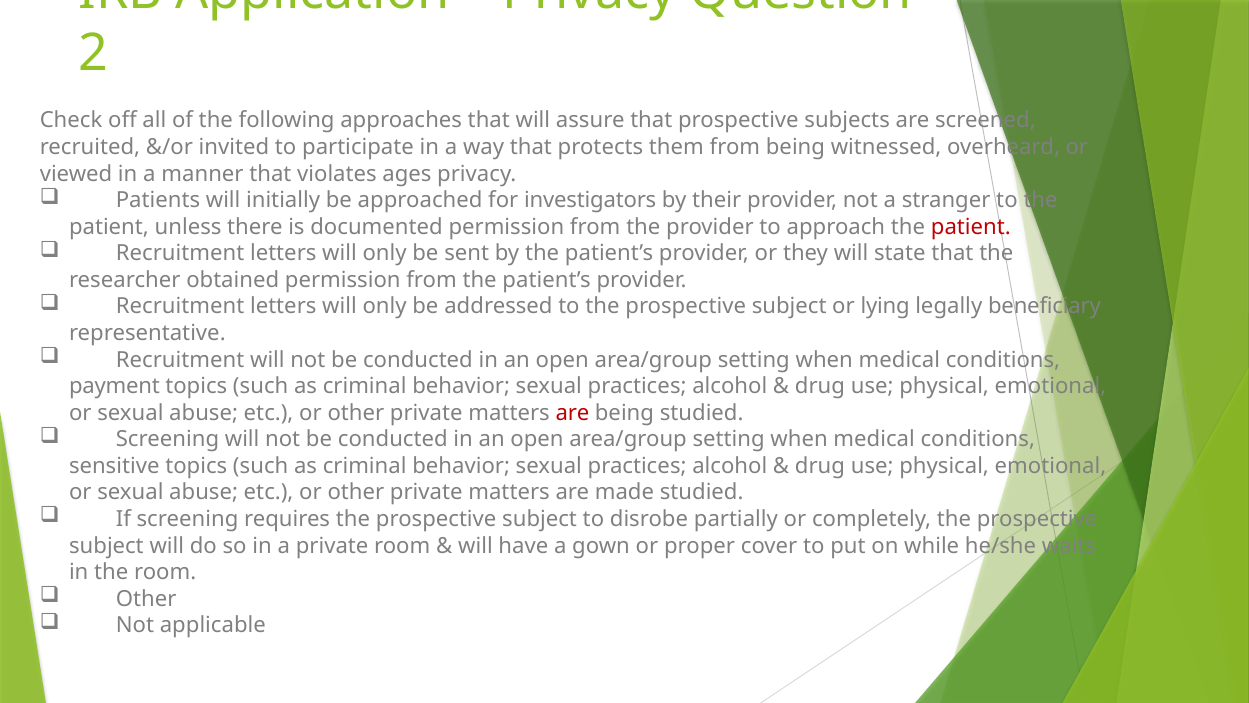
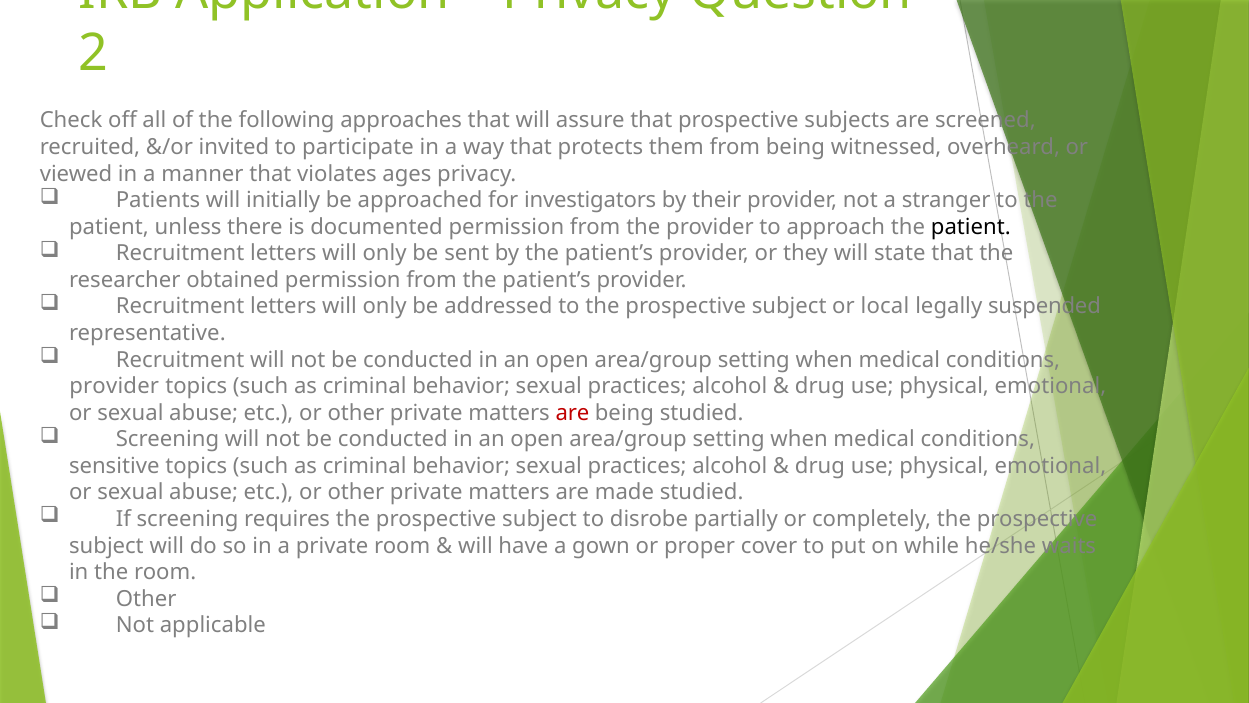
patient colour: red -> black (971, 227)
lying: lying -> local (885, 306)
beneficiary: beneficiary -> suspended (1044, 306)
payment: payment -> provider (114, 386)
